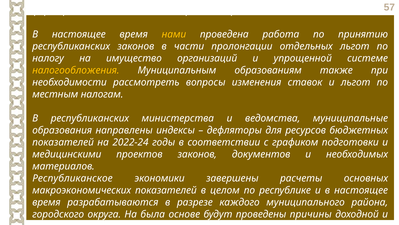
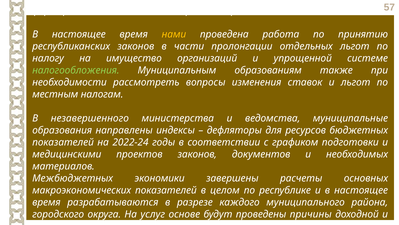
налогообложения colour: yellow -> light green (76, 70)
В республиканских: республиканских -> незавершенного (90, 118)
Республиканское: Республиканское -> Межбюджетных (73, 178)
была: была -> услуг (153, 214)
